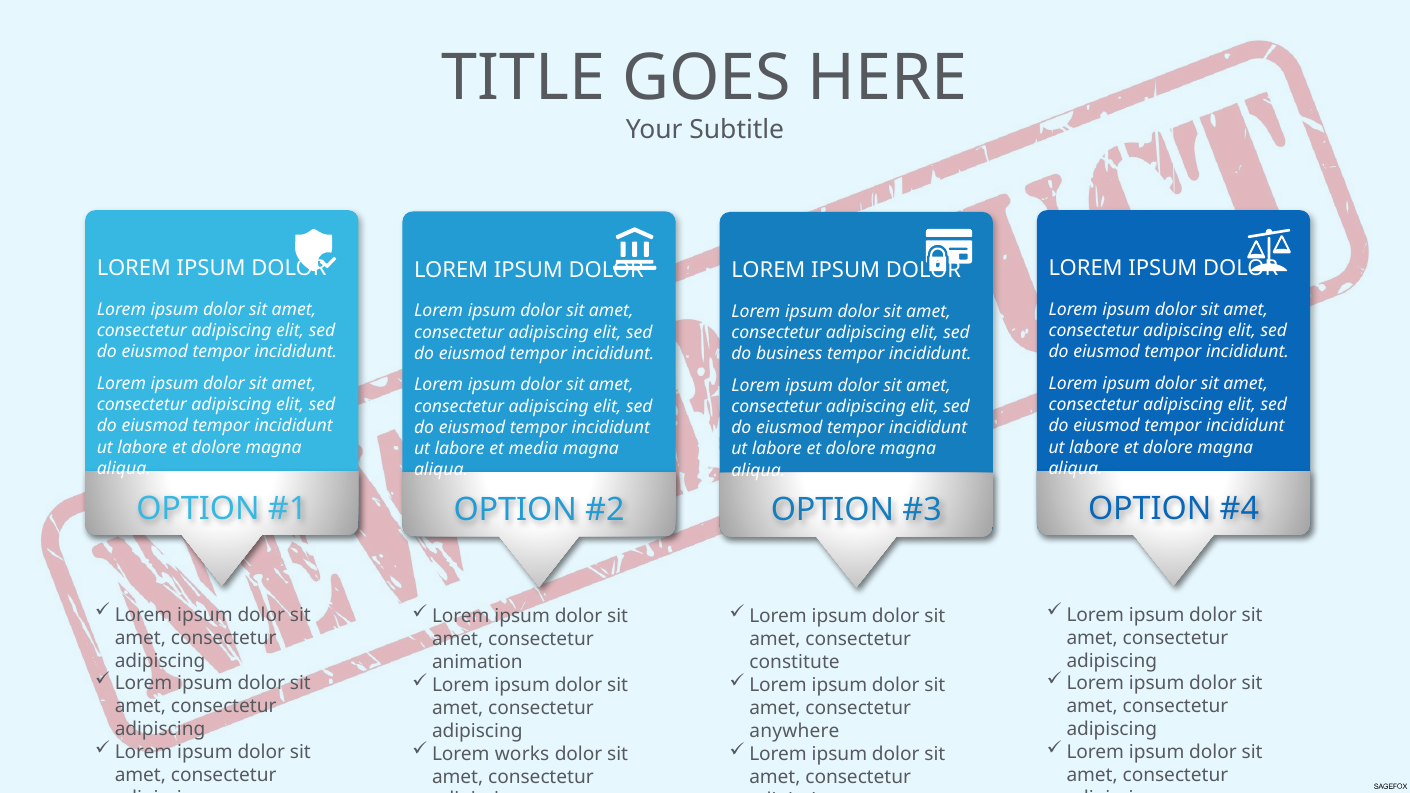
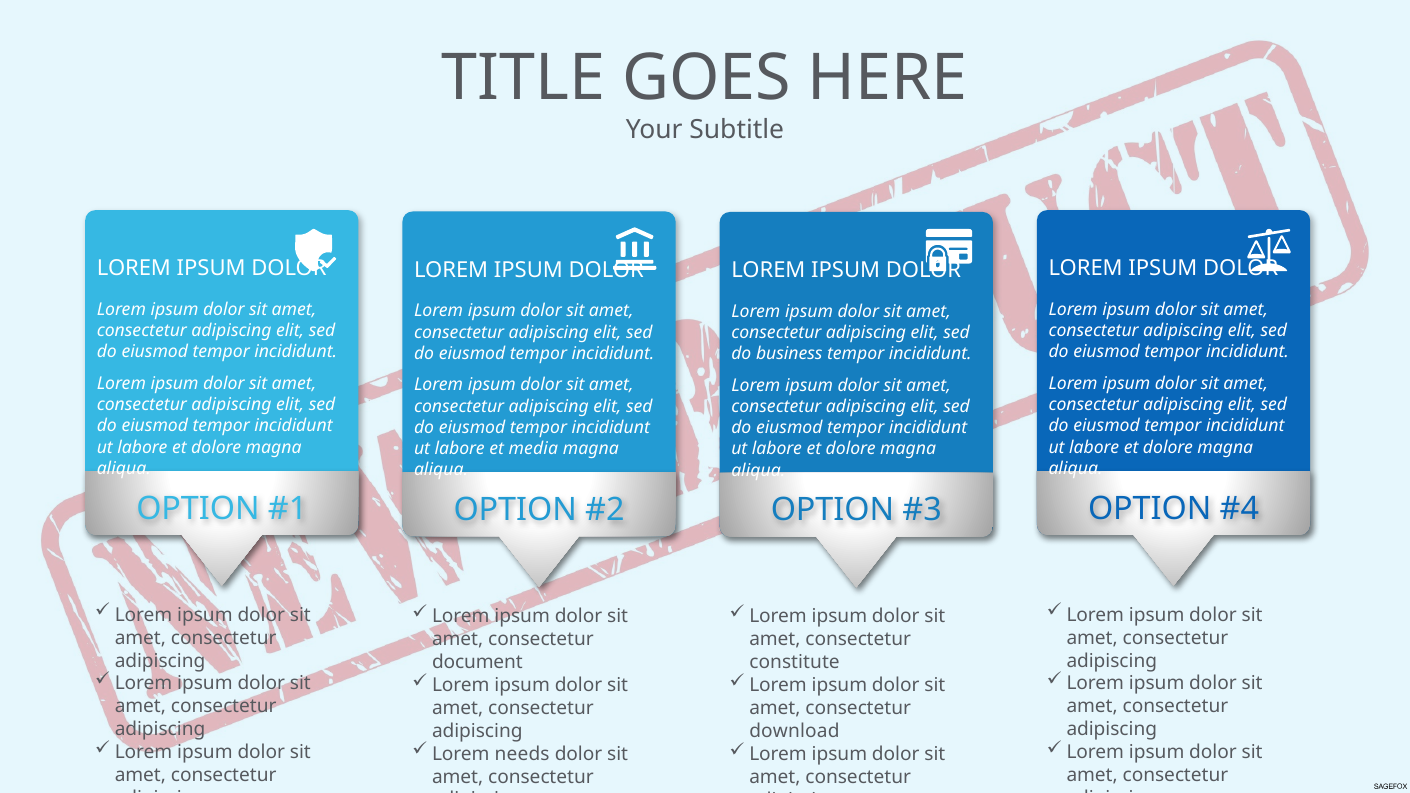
animation: animation -> document (477, 662)
anywhere: anywhere -> download (794, 731)
works: works -> needs (522, 754)
